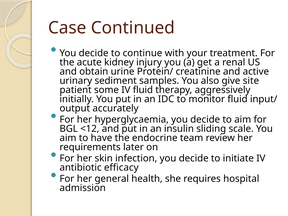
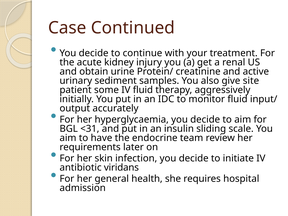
<12: <12 -> <31 (90, 129)
efficacy: efficacy -> viridans (121, 168)
